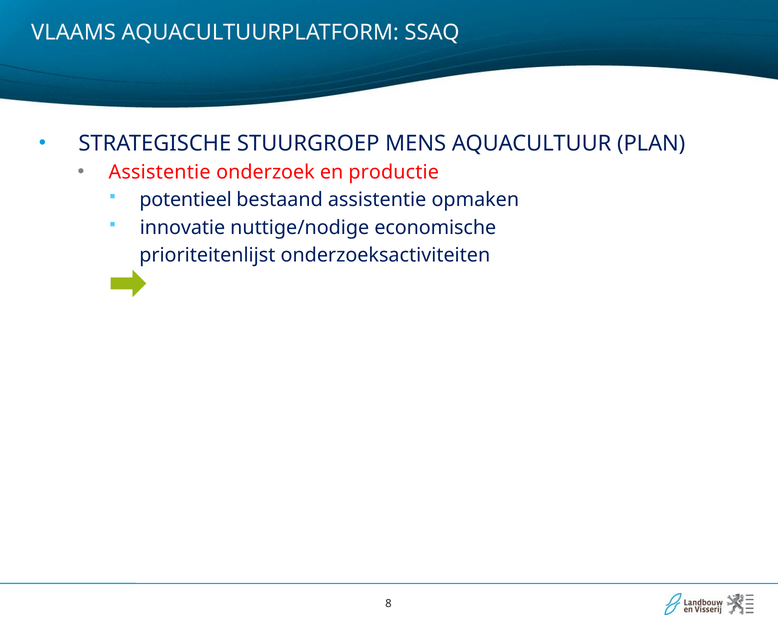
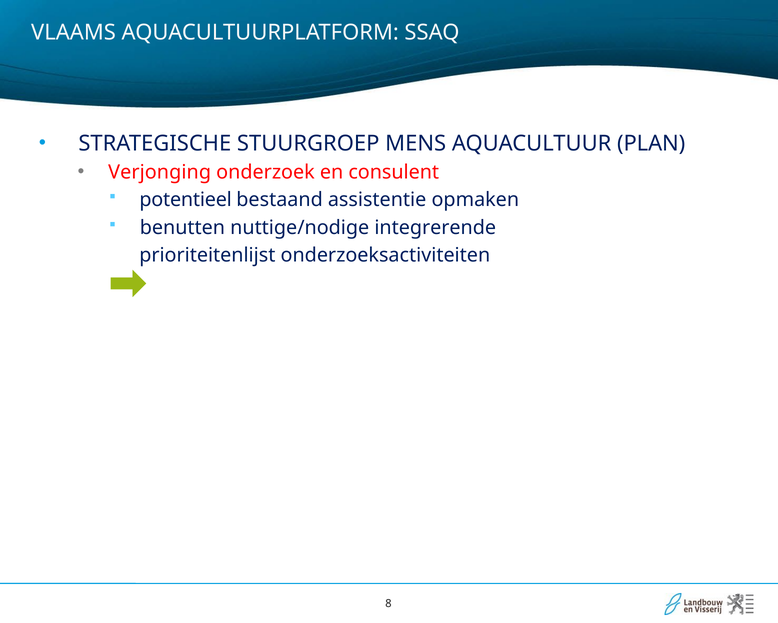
Assistentie: Assistentie -> Verjonging (160, 172)
productie: productie -> consulent (394, 172)
innovatie: innovatie -> benutten (182, 227)
economische: economische -> integrerende (435, 227)
